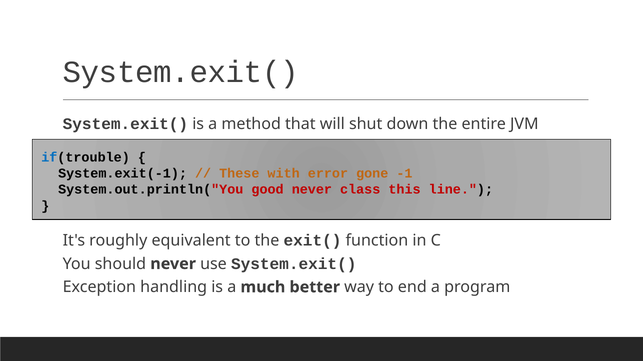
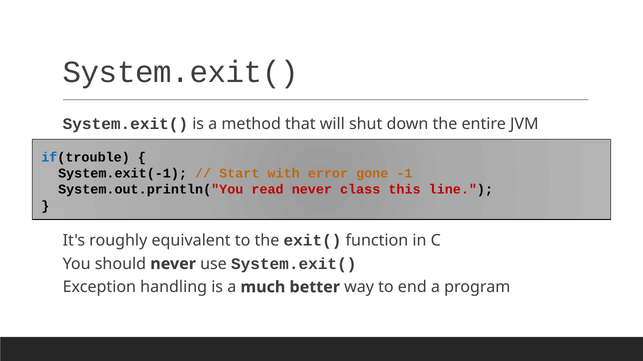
These: These -> Start (239, 174)
good: good -> read (268, 190)
